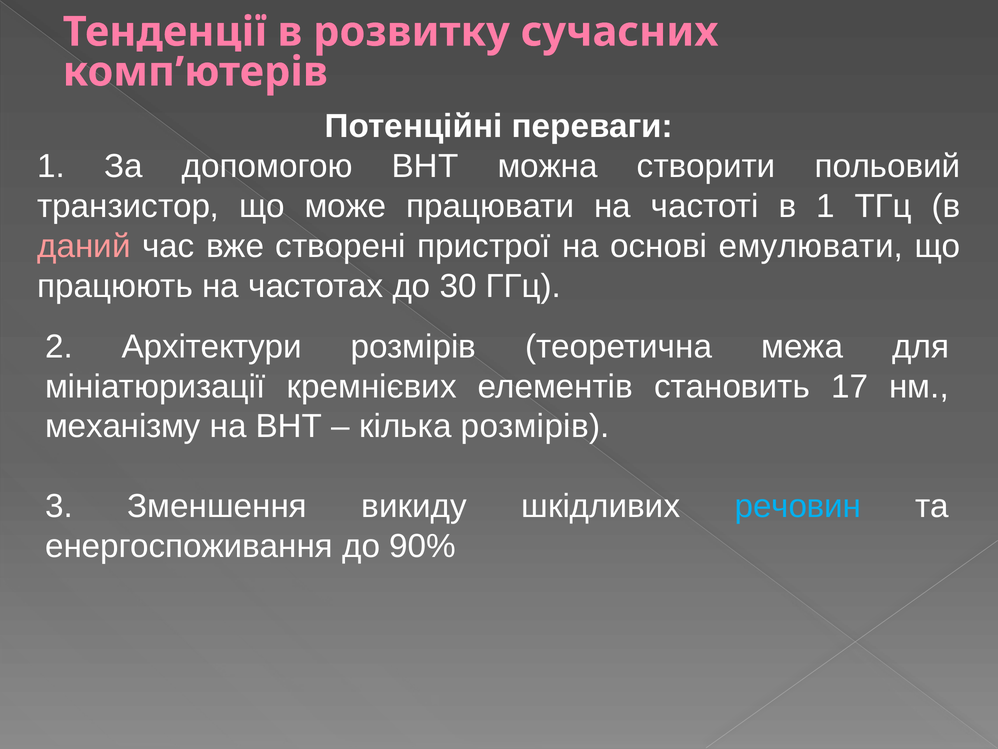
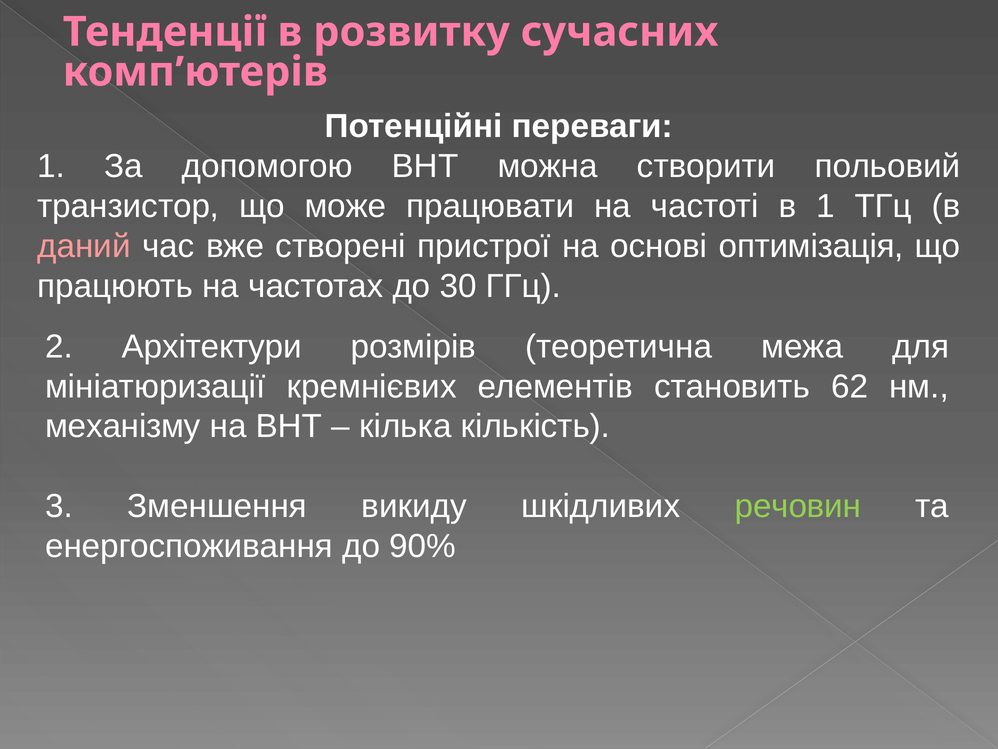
емулювати: емулювати -> оптимізація (811, 246)
17: 17 -> 62 (850, 386)
кілька розмірів: розмірів -> кількість (535, 426)
речовин colour: light blue -> light green (798, 506)
